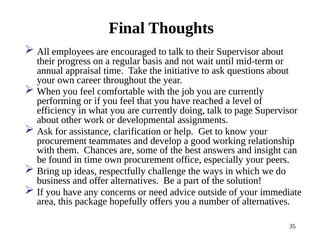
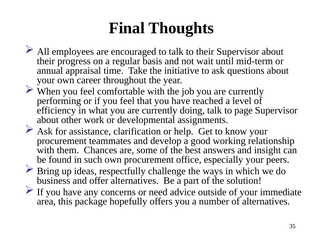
in time: time -> such (93, 160)
